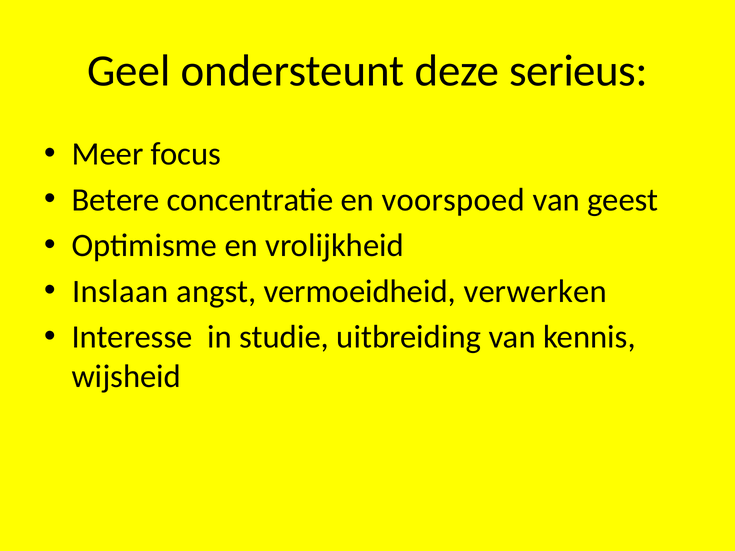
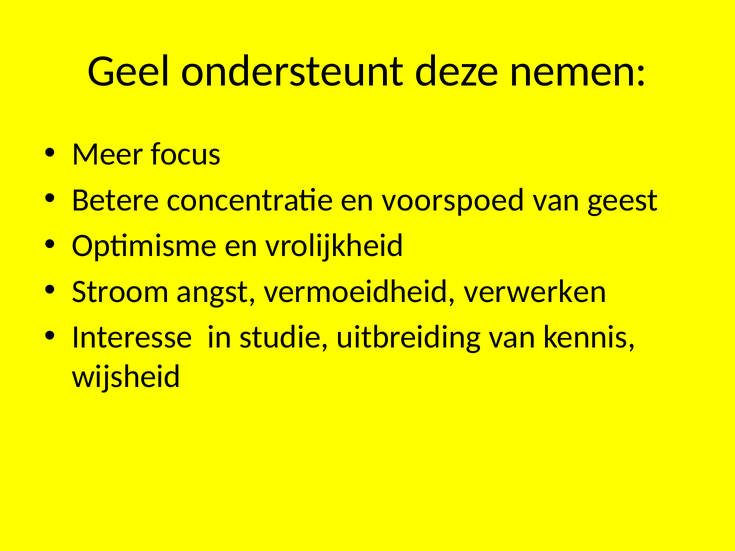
serieus: serieus -> nemen (578, 71)
Inslaan: Inslaan -> Stroom (120, 291)
